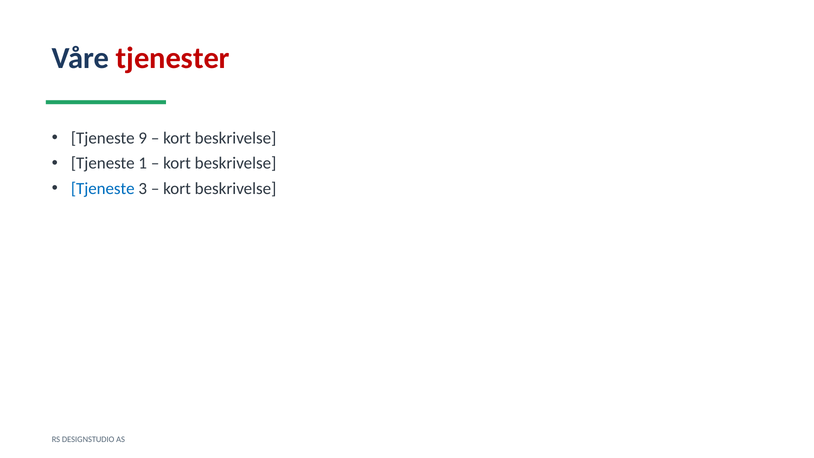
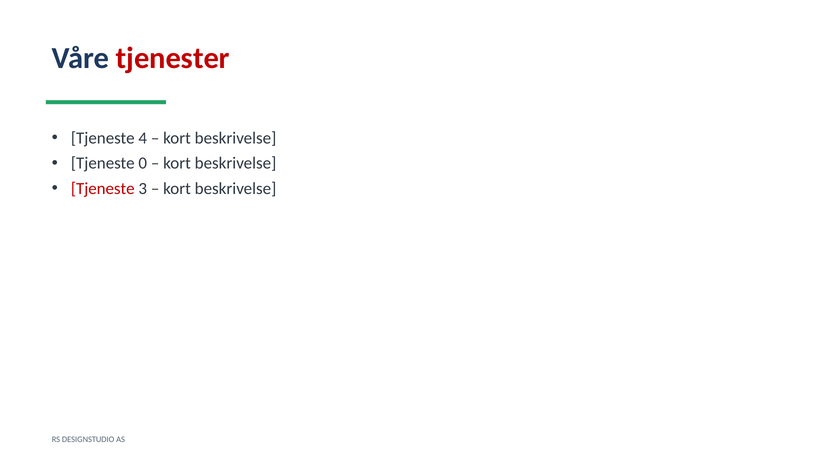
9: 9 -> 4 (143, 138)
1: 1 -> 0 (143, 163)
Tjeneste colour: blue -> red (103, 189)
